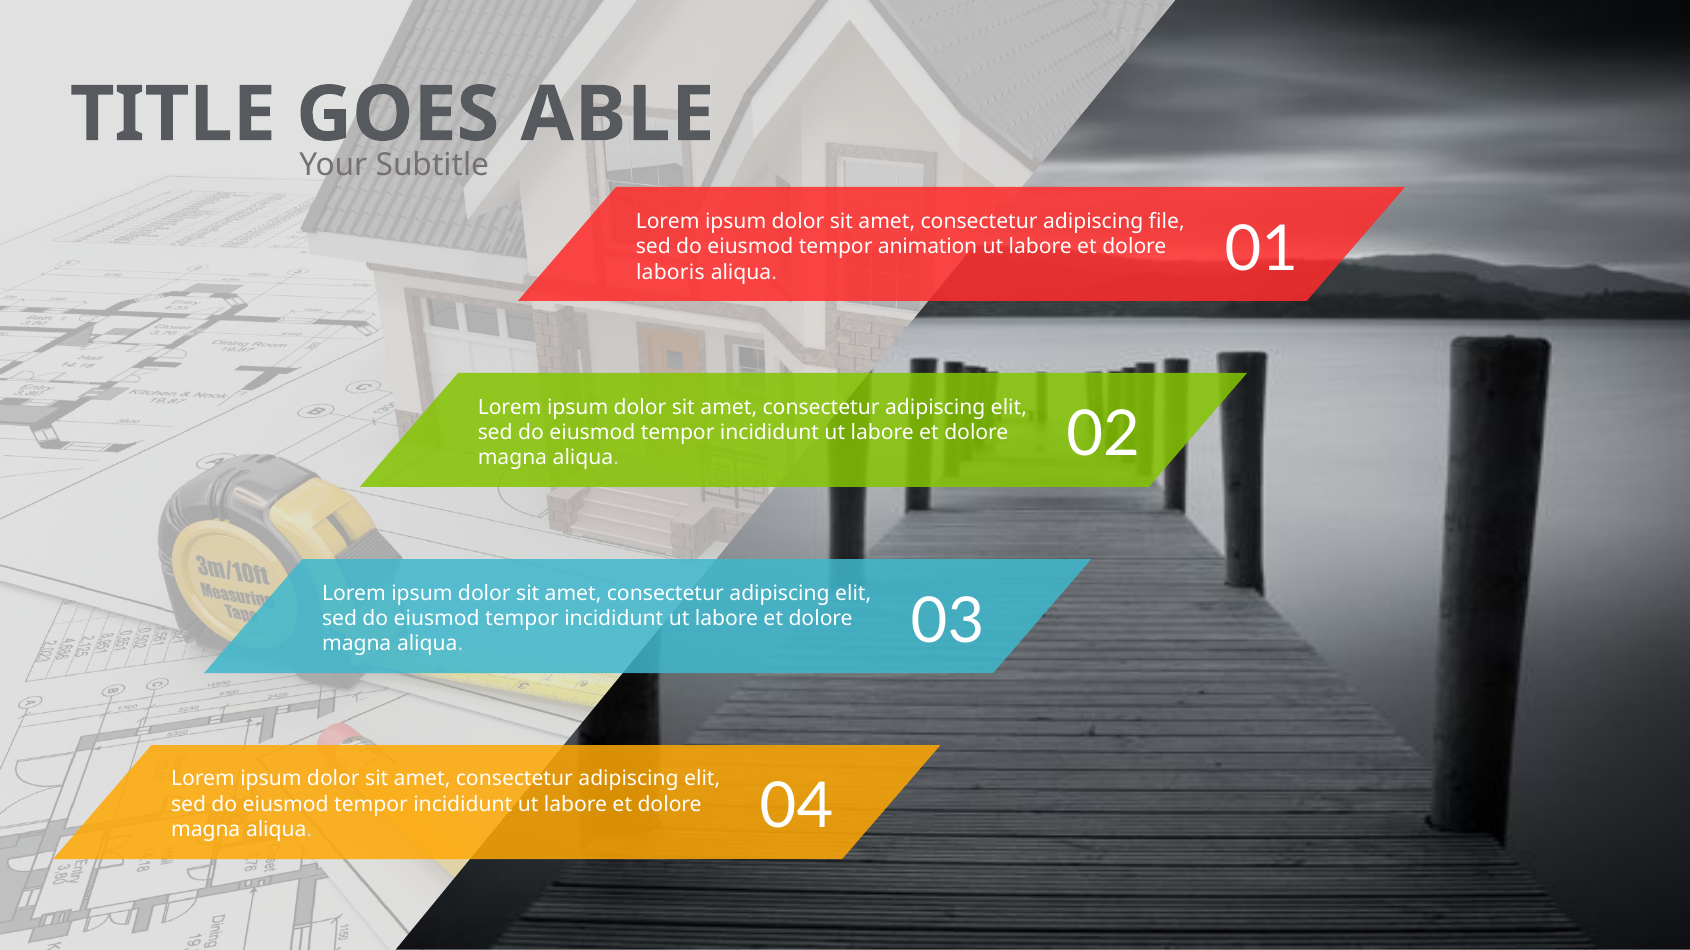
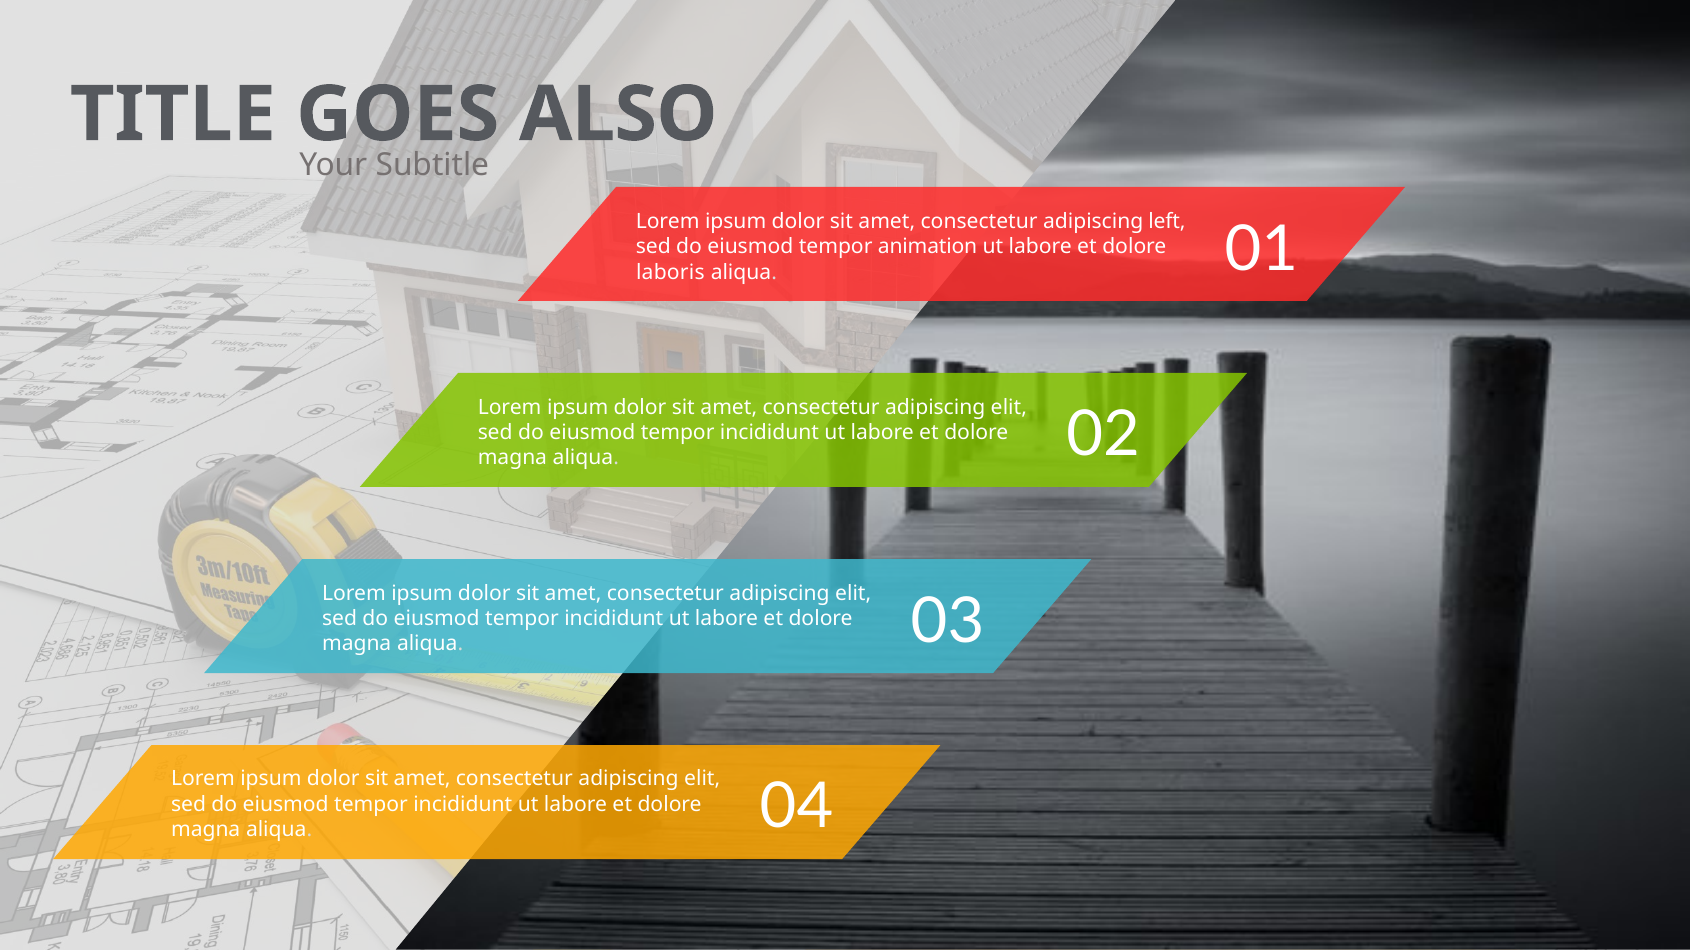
ABLE: ABLE -> ALSO (618, 115)
file: file -> left (1167, 222)
